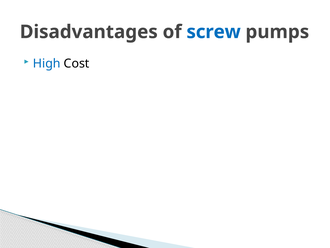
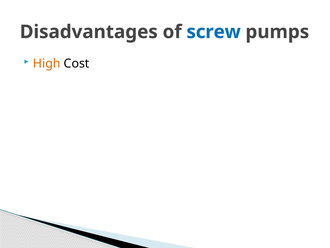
High colour: blue -> orange (47, 63)
